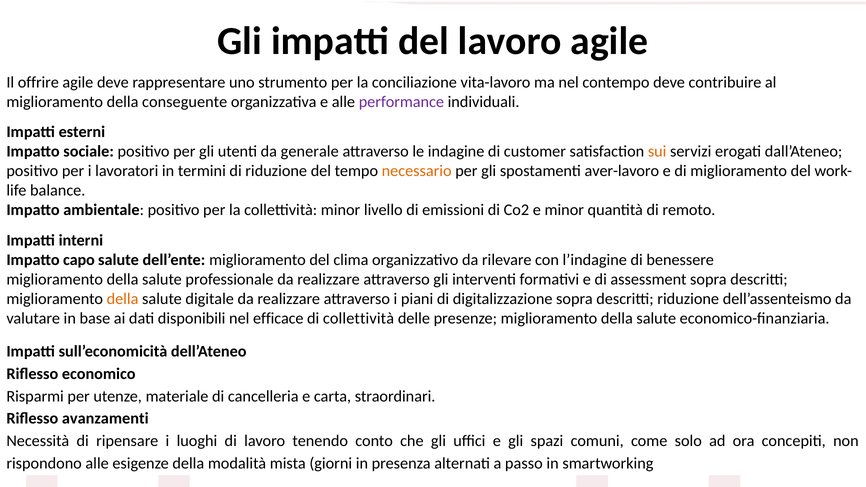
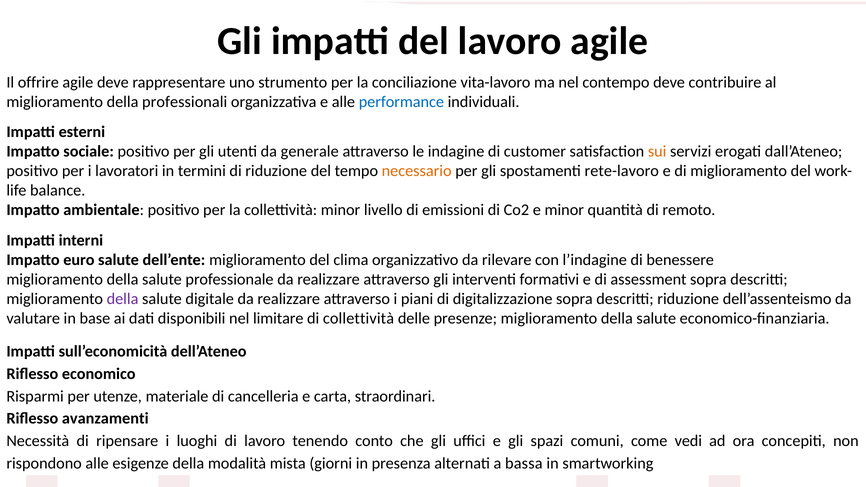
conseguente: conseguente -> professionali (185, 102)
performance colour: purple -> blue (401, 102)
aver-lavoro: aver-lavoro -> rete-lavoro (622, 171)
capo: capo -> euro (79, 260)
della colour: orange -> purple (123, 299)
efficace: efficace -> limitare (278, 318)
solo: solo -> vedi (688, 441)
passo: passo -> bassa (524, 463)
